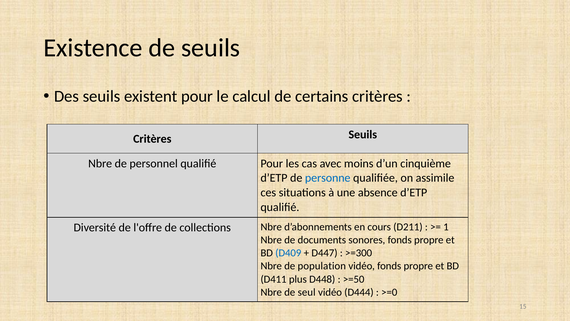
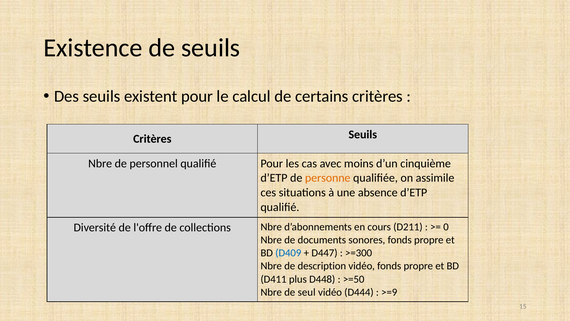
personne colour: blue -> orange (328, 178)
1: 1 -> 0 (446, 227)
population: population -> description (322, 266)
>=0: >=0 -> >=9 (389, 292)
